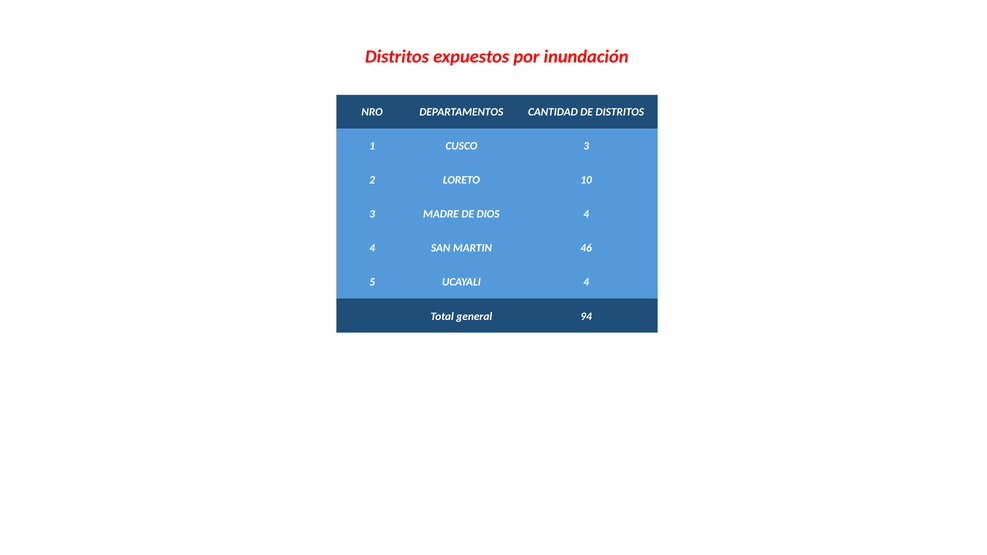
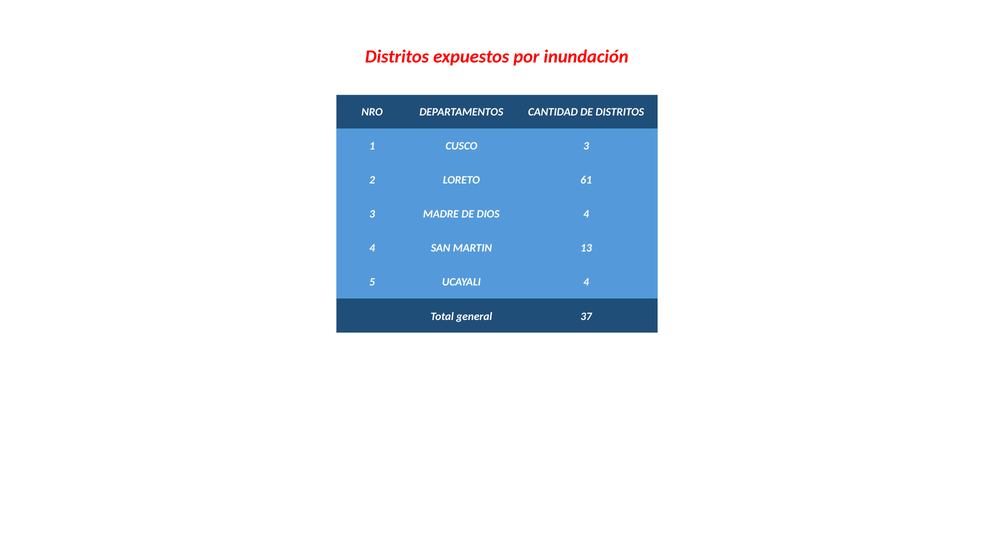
10: 10 -> 61 (586, 180)
46: 46 -> 13 (586, 248)
94: 94 -> 37 (586, 316)
